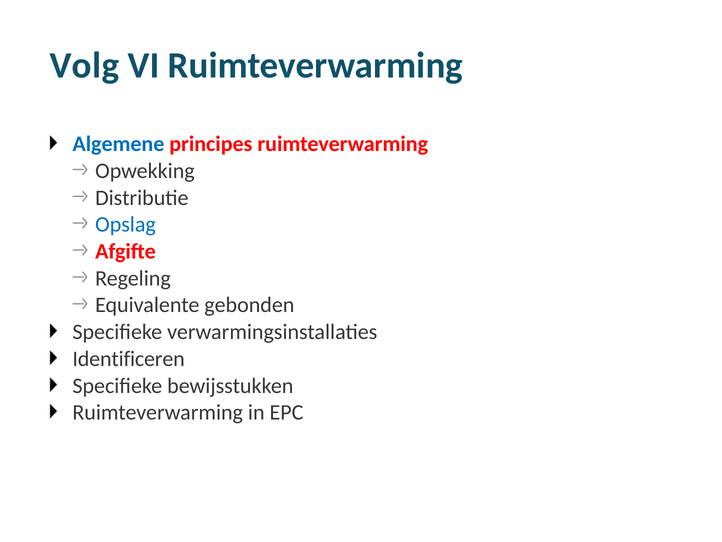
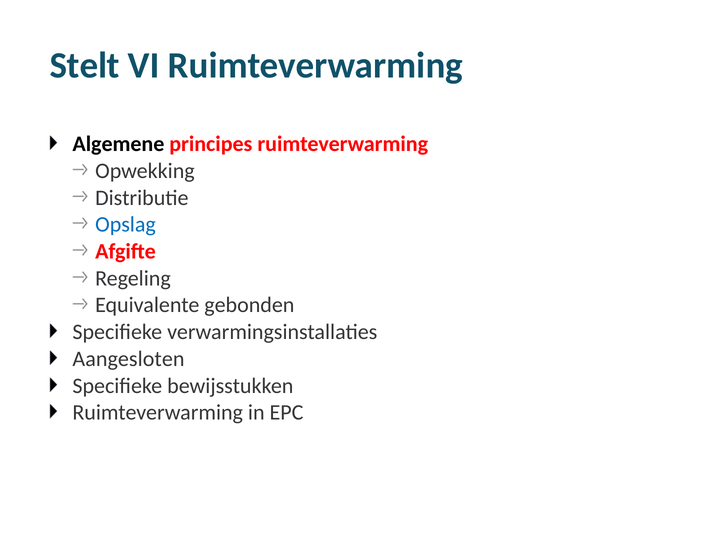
Volg: Volg -> Stelt (85, 65)
Algemene colour: blue -> black (118, 144)
Identificeren: Identificeren -> Aangesloten (128, 359)
